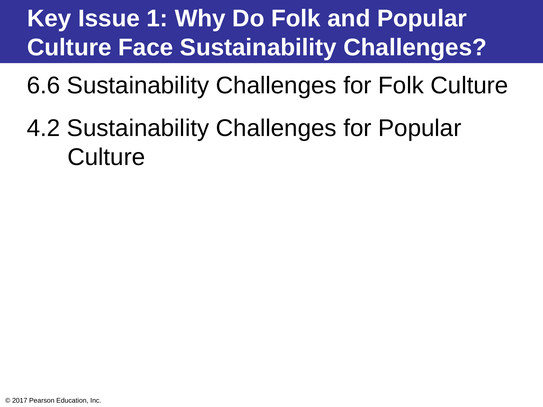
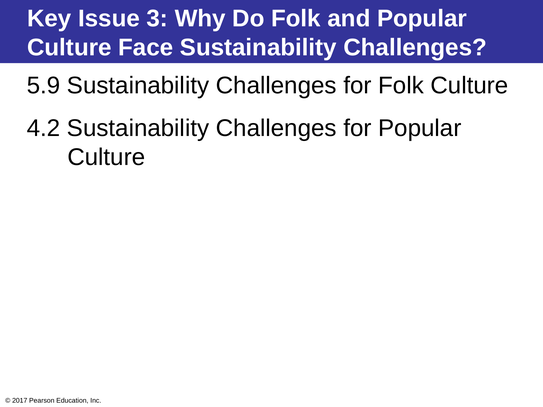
1: 1 -> 3 (157, 19)
6.6: 6.6 -> 5.9 (43, 86)
